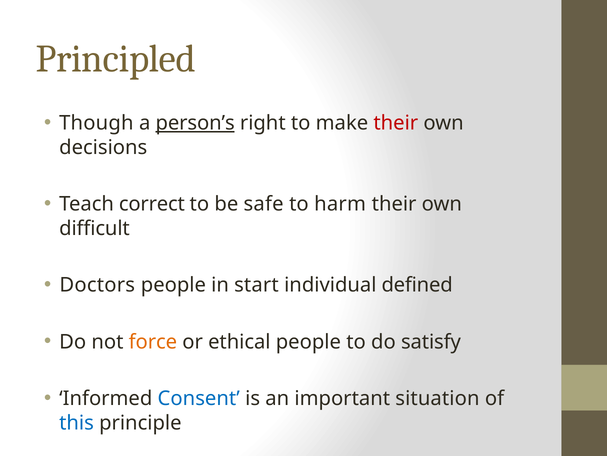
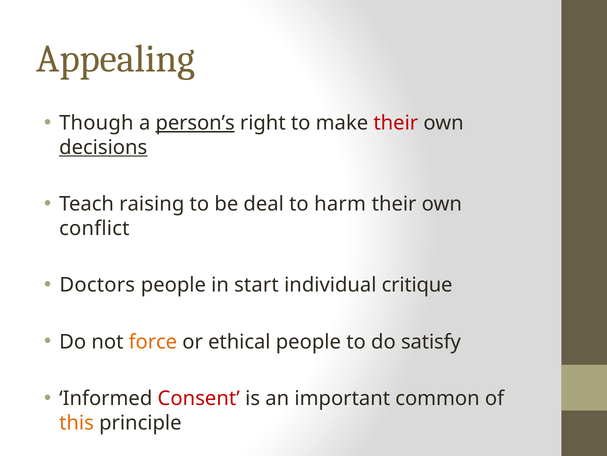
Principled: Principled -> Appealing (116, 59)
decisions underline: none -> present (103, 147)
correct: correct -> raising (152, 204)
safe: safe -> deal (264, 204)
difficult: difficult -> conflict (94, 228)
defined: defined -> critique (417, 285)
Consent colour: blue -> red (199, 398)
situation: situation -> common (438, 398)
this colour: blue -> orange (77, 422)
